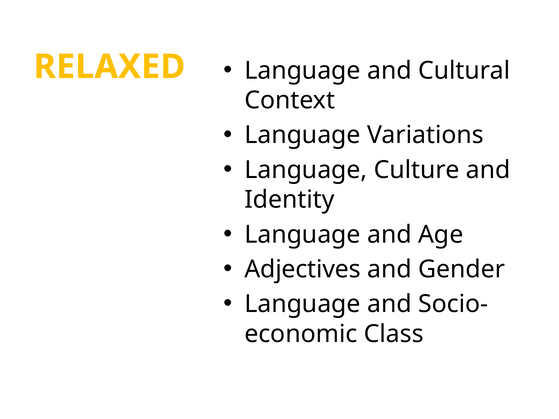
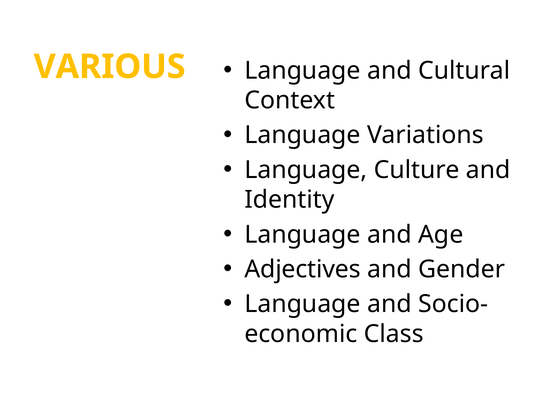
RELAXED: RELAXED -> VARIOUS (110, 67)
